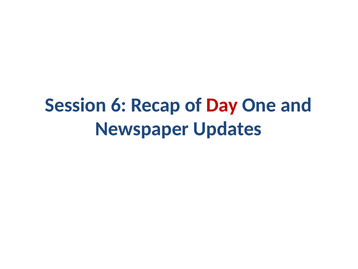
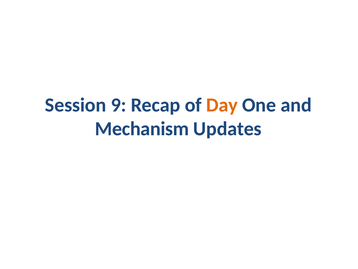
6: 6 -> 9 (119, 105)
Day colour: red -> orange (222, 105)
Newspaper: Newspaper -> Mechanism (142, 129)
